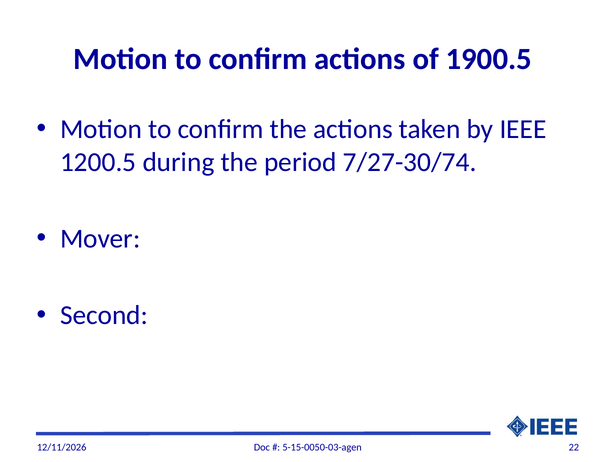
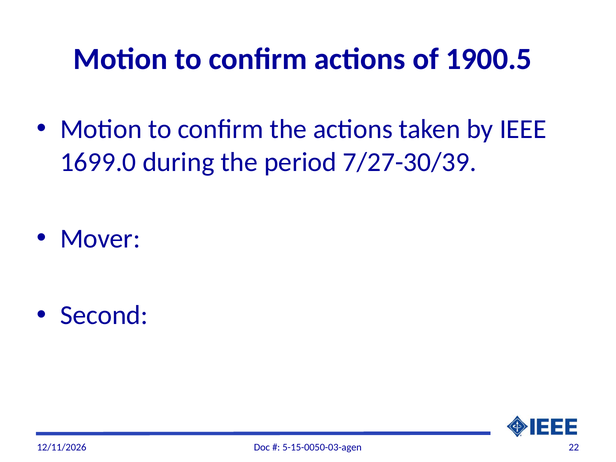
1200.5: 1200.5 -> 1699.0 (98, 162)
7/27-30/74: 7/27-30/74 -> 7/27-30/39 (410, 162)
